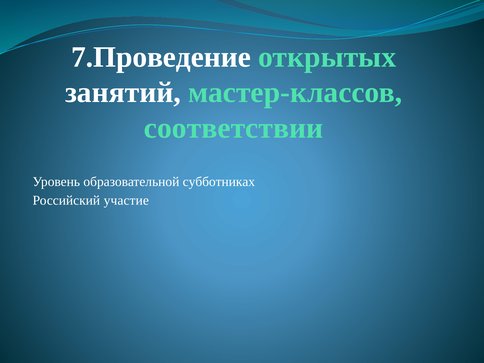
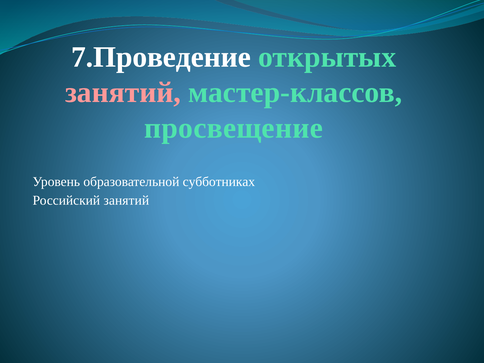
занятий colour: white -> pink (123, 93)
соответствии: соответствии -> просвещение (234, 128)
Российский участие: участие -> занятий (126, 200)
